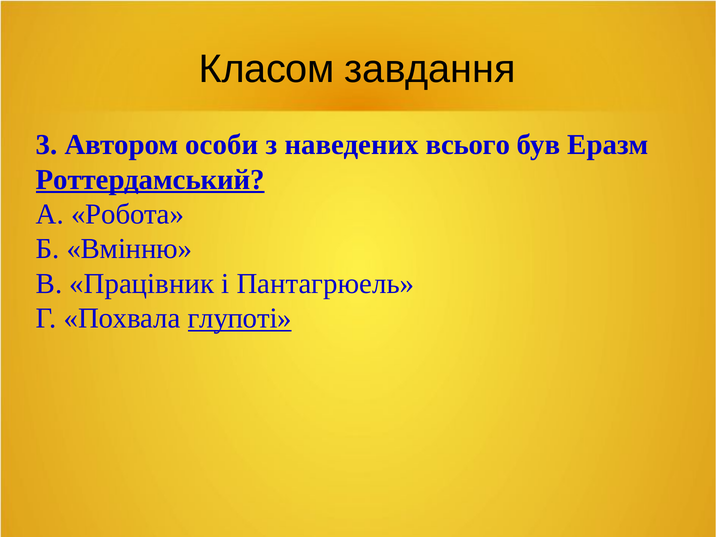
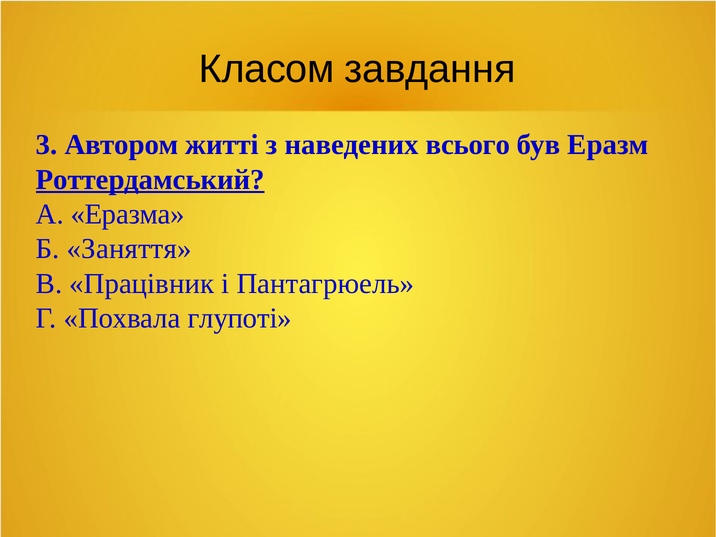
особи: особи -> житті (222, 145)
Робота: Робота -> Еразма (128, 214)
Вмінню: Вмінню -> Заняття (129, 249)
глупоті underline: present -> none (240, 318)
